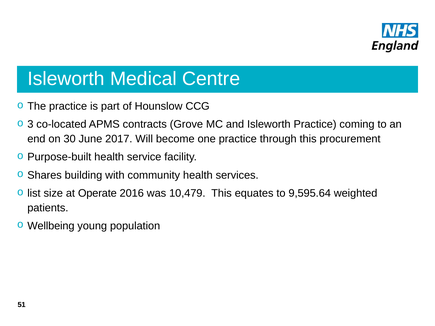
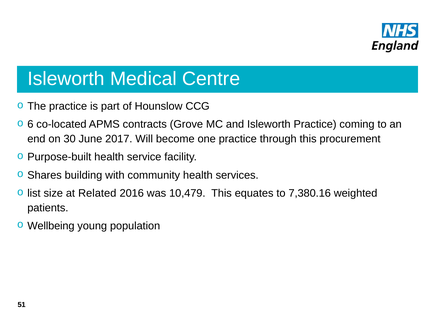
3: 3 -> 6 (30, 124)
Operate: Operate -> Related (97, 193)
9,595.64: 9,595.64 -> 7,380.16 (310, 193)
